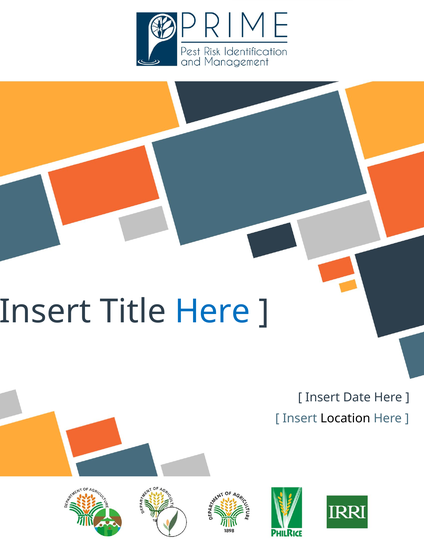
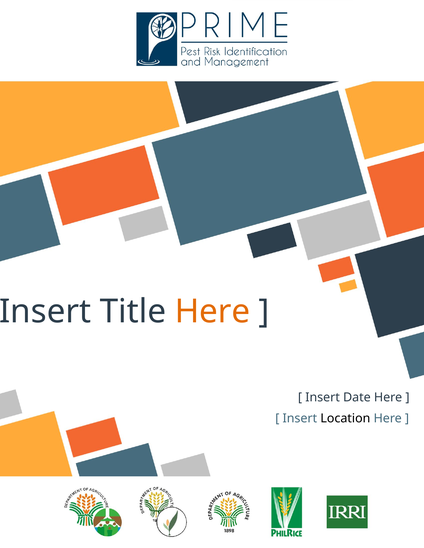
Here colour: blue -> orange (212, 312)
